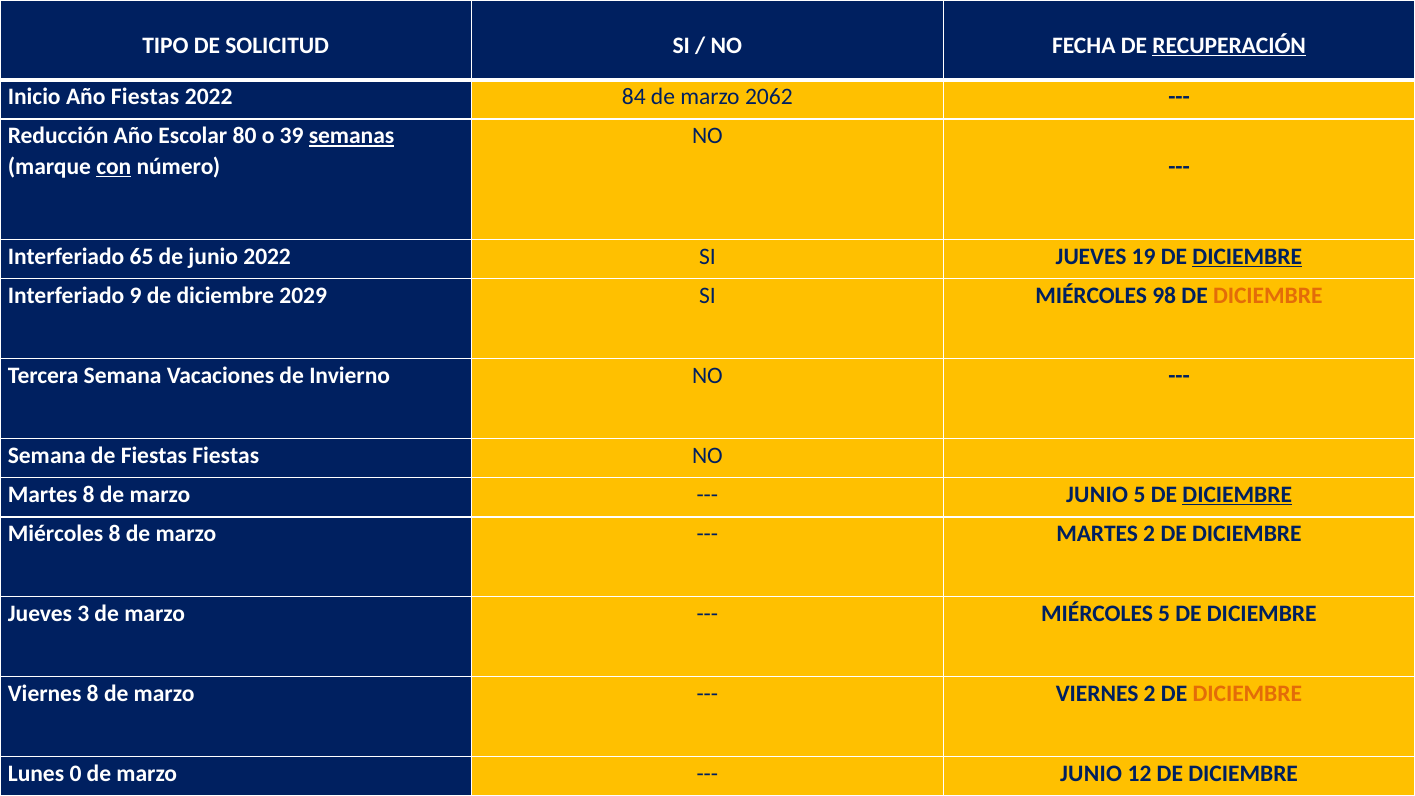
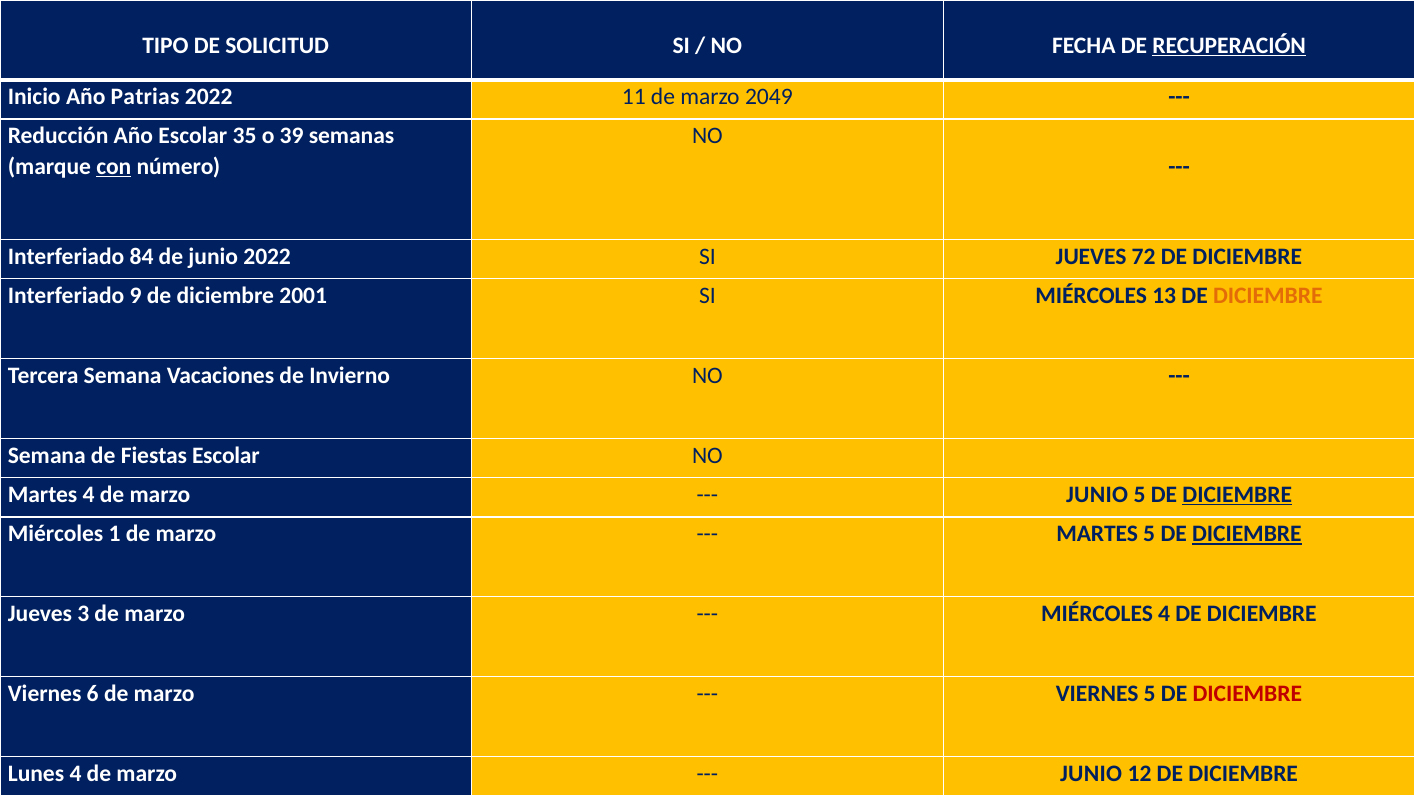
Año Fiestas: Fiestas -> Patrias (145, 97)
84: 84 -> 11 (634, 97)
2062: 2062 -> 2049 (769, 97)
80: 80 -> 35 (245, 136)
semanas underline: present -> none (352, 136)
65: 65 -> 84 (142, 256)
19: 19 -> 72 (1144, 256)
DICIEMBRE underline: present -> none (1247, 256)
2029: 2029 -> 2001 (303, 296)
98: 98 -> 13 (1164, 296)
Fiestas Fiestas: Fiestas -> Escolar (226, 455)
Martes 8: 8 -> 4 (89, 494)
Miércoles 8: 8 -> 1 (115, 534)
MARTES 2: 2 -> 5 (1149, 534)
DICIEMBRE underline: none -> present (1247, 534)
MIÉRCOLES 5: 5 -> 4 (1164, 614)
Viernes 8: 8 -> 6 (93, 693)
VIERNES 2: 2 -> 5 (1150, 693)
DICIEMBRE colour: orange -> red (1247, 693)
Lunes 0: 0 -> 4 (76, 773)
